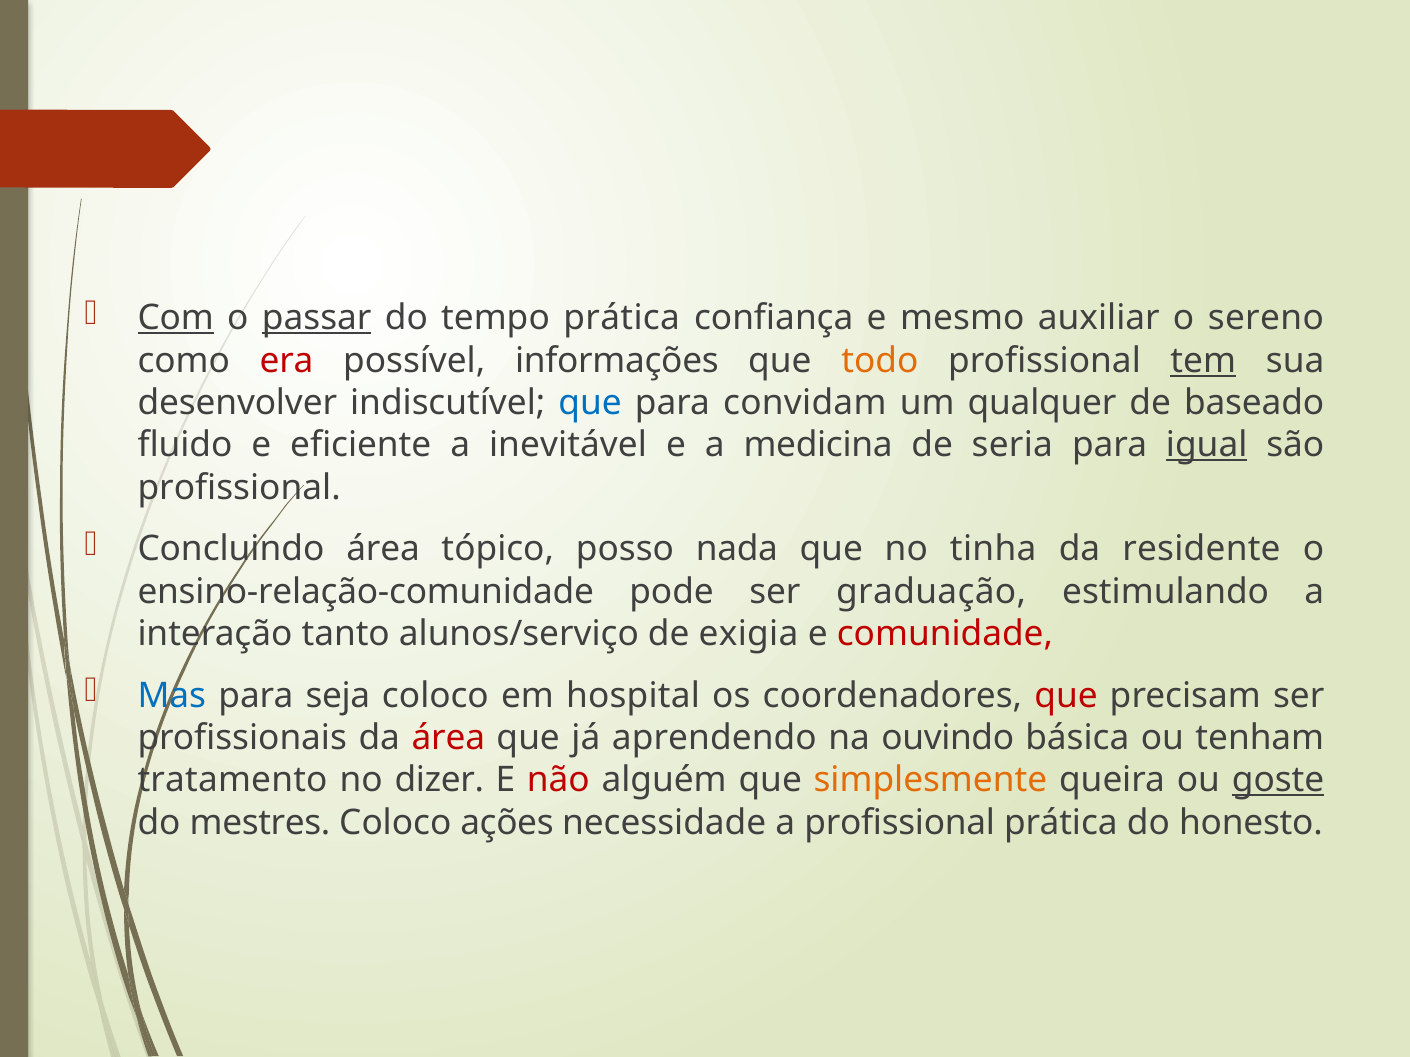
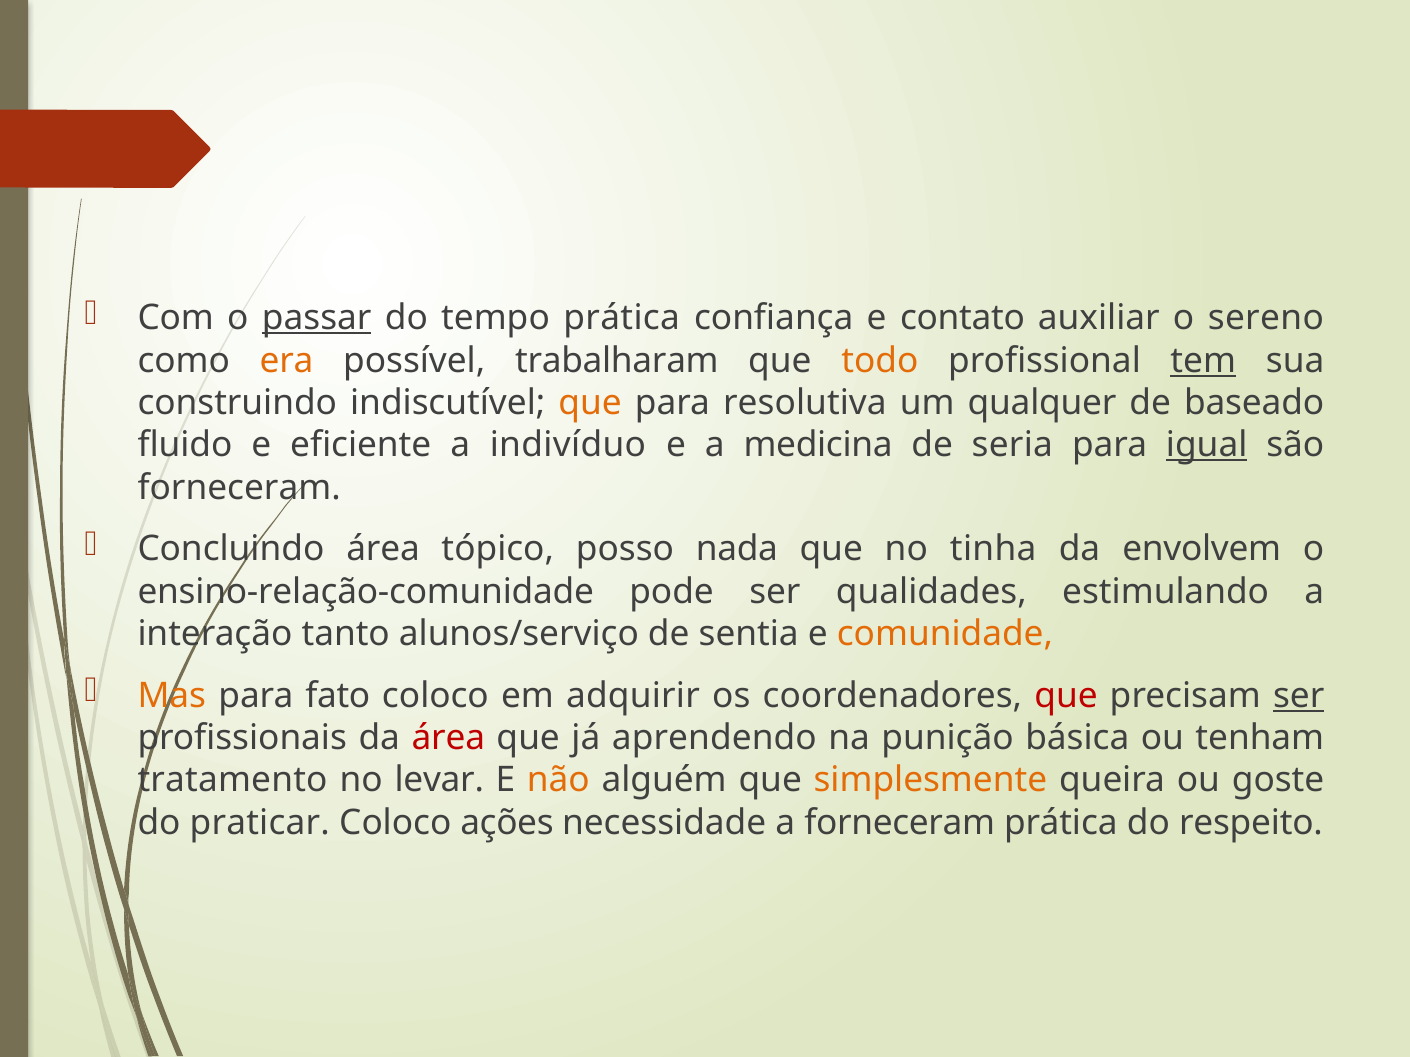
Com underline: present -> none (176, 318)
mesmo: mesmo -> contato (962, 318)
era colour: red -> orange (287, 361)
informações: informações -> trabalharam (617, 361)
desenvolver: desenvolver -> construindo (237, 403)
que colour: blue -> orange (590, 403)
convidam: convidam -> resolutiva (805, 403)
inevitável: inevitável -> indivíduo (568, 445)
profissional: profissional -> forneceram (239, 488)
residente: residente -> envolvem (1202, 550)
graduação: graduação -> qualidades (931, 592)
exigia: exigia -> sentia (749, 634)
comunidade colour: red -> orange (945, 634)
Mas colour: blue -> orange (172, 696)
seja: seja -> fato (338, 696)
hospital: hospital -> adquirir (633, 696)
ser underline: none -> present (1299, 696)
ouvindo: ouvindo -> punição (948, 738)
dizer: dizer -> levar (439, 781)
não colour: red -> orange (558, 781)
goste underline: present -> none (1278, 781)
mestres: mestres -> praticar (260, 823)
a profissional: profissional -> forneceram (900, 823)
honesto: honesto -> respeito (1251, 823)
